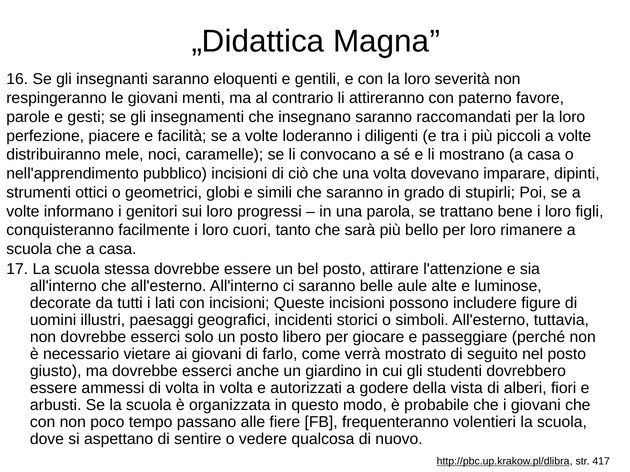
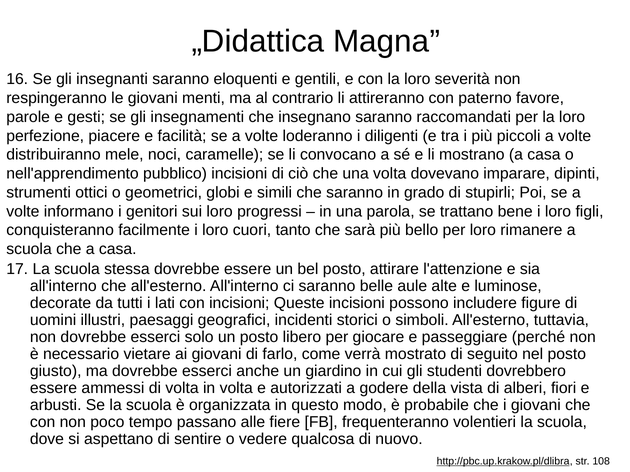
417: 417 -> 108 (601, 462)
